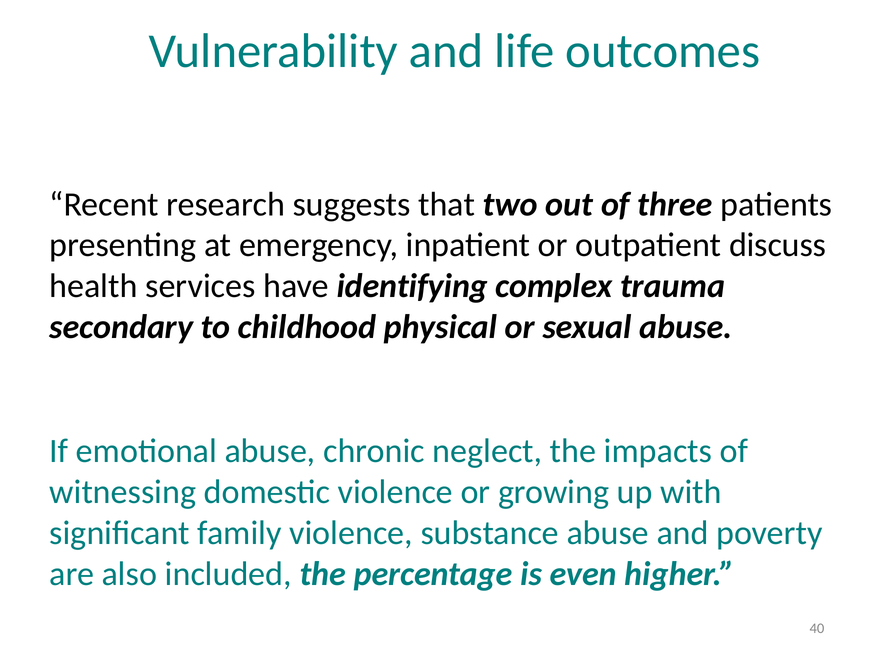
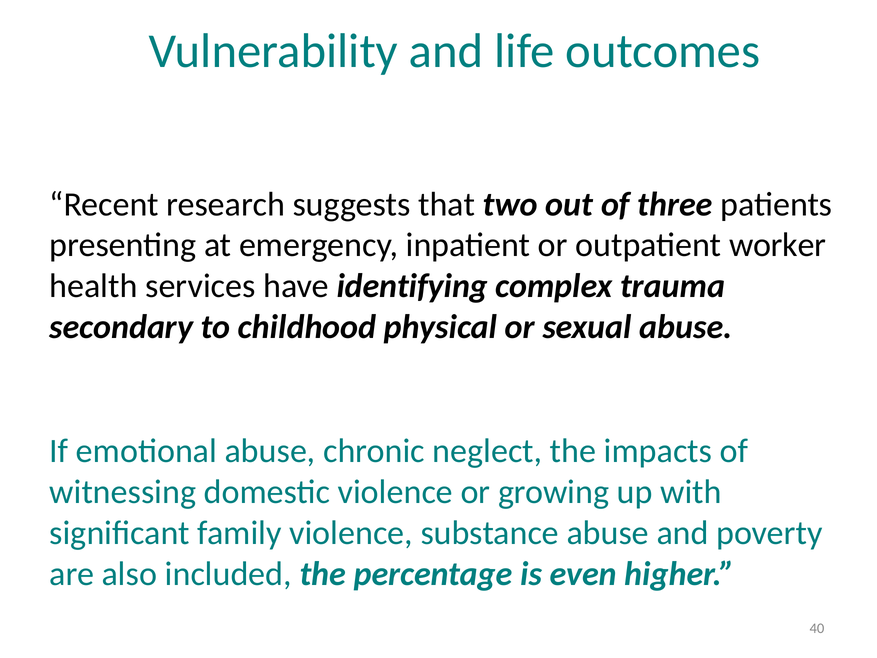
discuss: discuss -> worker (778, 245)
